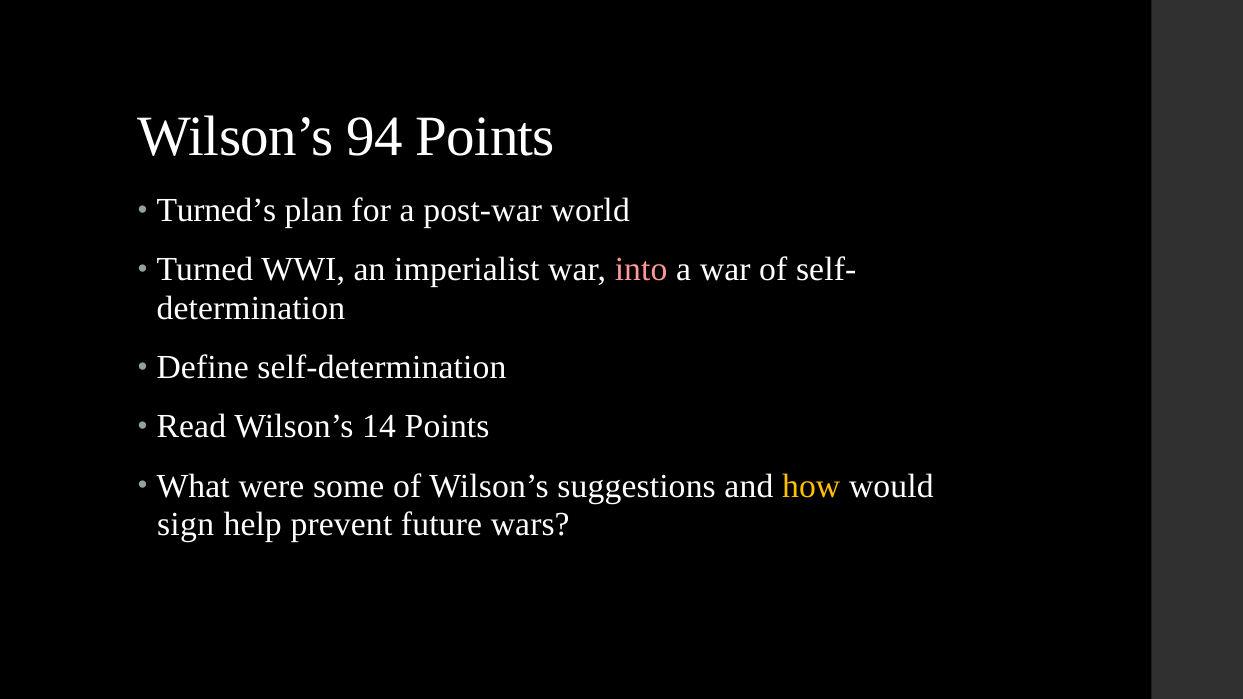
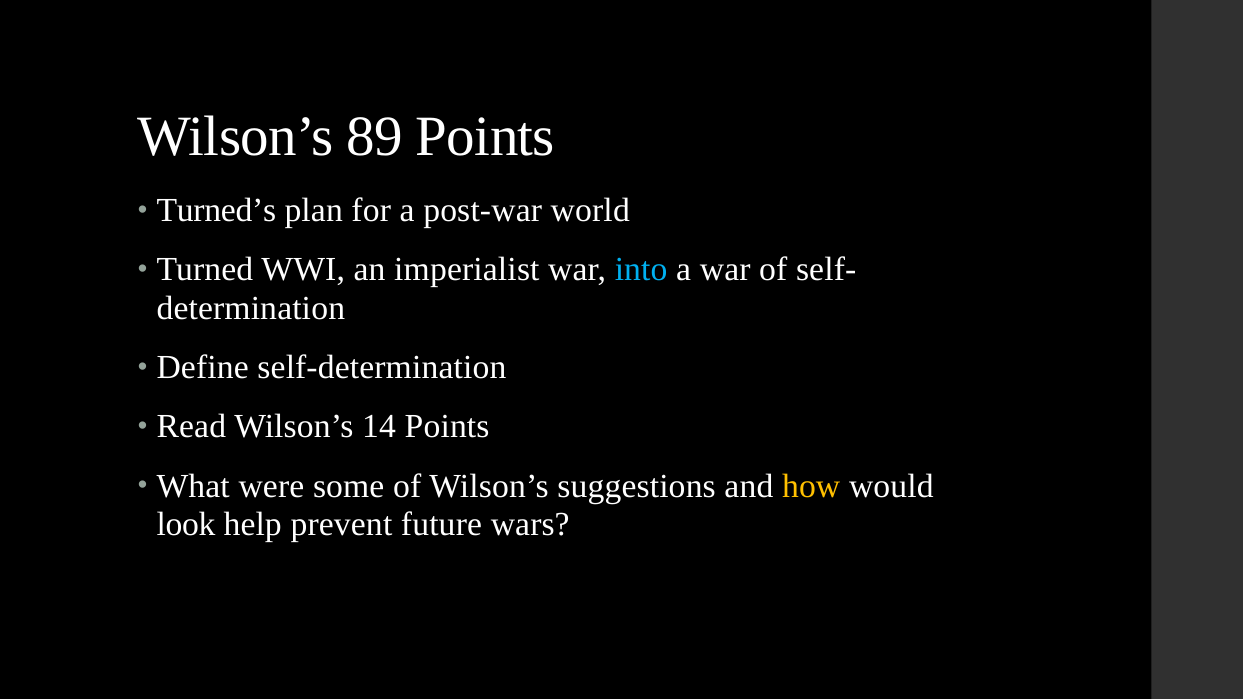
94: 94 -> 89 (375, 137)
into colour: pink -> light blue (641, 270)
sign: sign -> look (186, 524)
